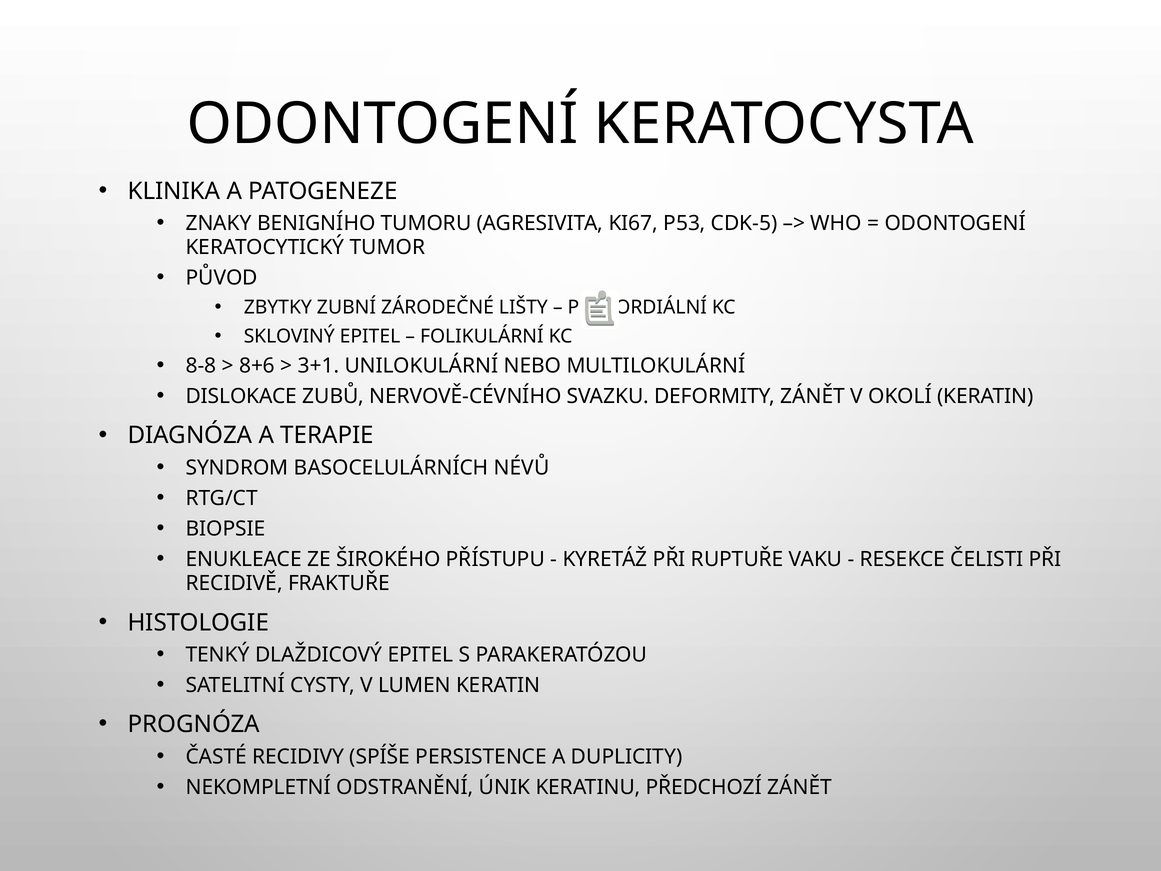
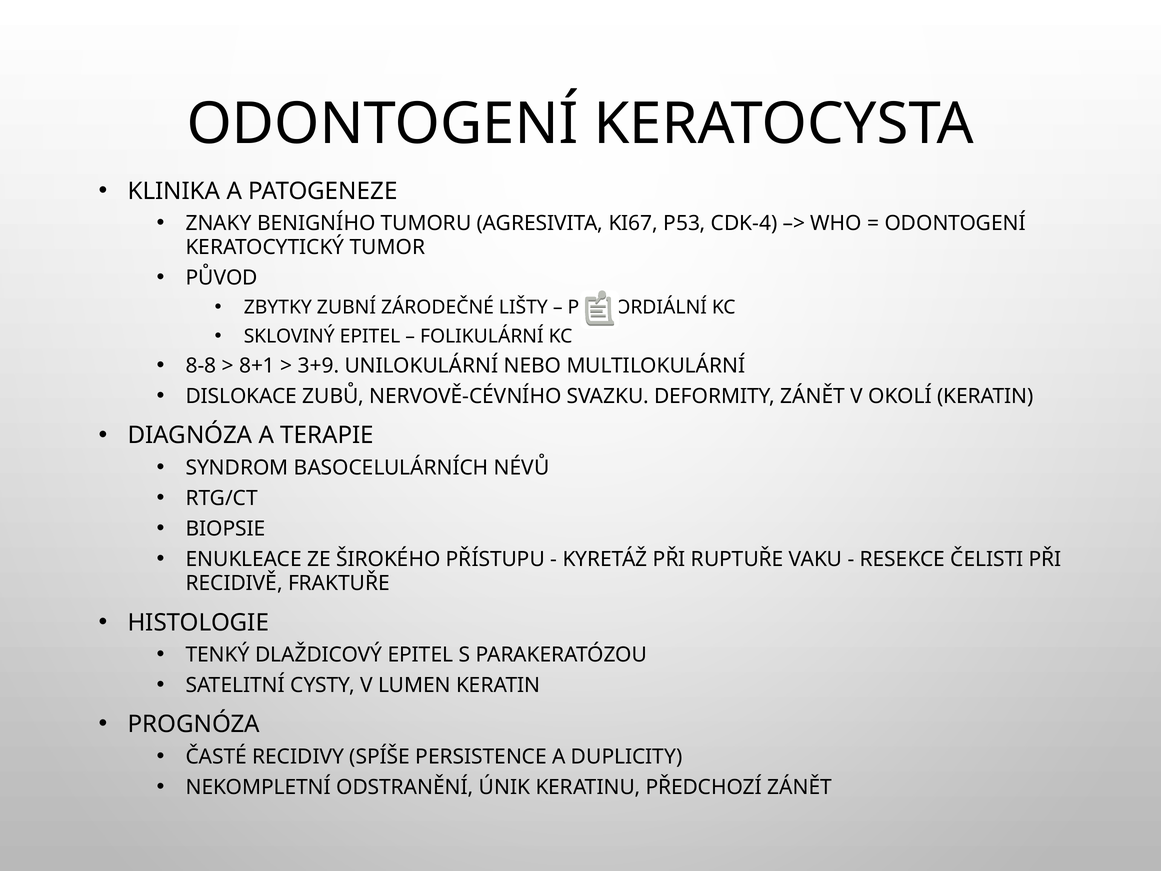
CDK-5: CDK-5 -> CDK-4 (744, 223)
8+6: 8+6 -> 8+1 (257, 366)
3+1: 3+1 -> 3+9 (318, 366)
